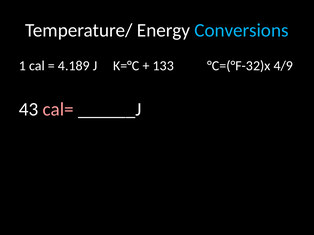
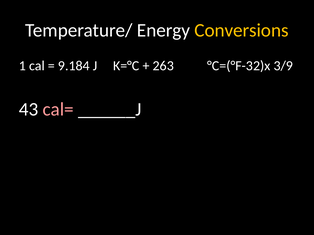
Conversions colour: light blue -> yellow (241, 30)
4.189: 4.189 -> 9.184 (74, 66)
133: 133 -> 263 (163, 66)
4/9: 4/9 -> 3/9 (283, 66)
